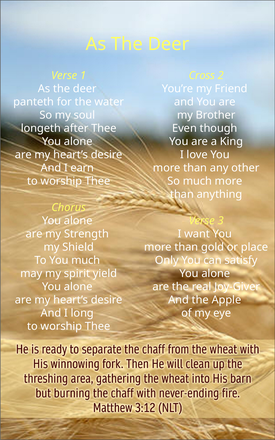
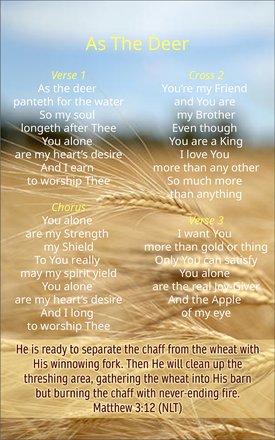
place: place -> thing (255, 247)
You much: much -> really (86, 260)
